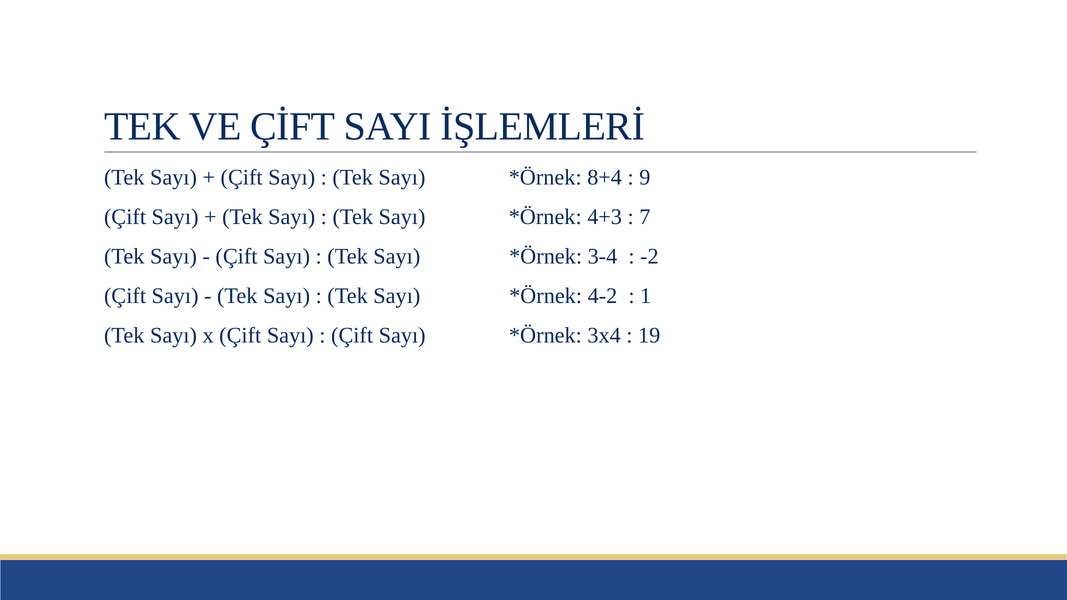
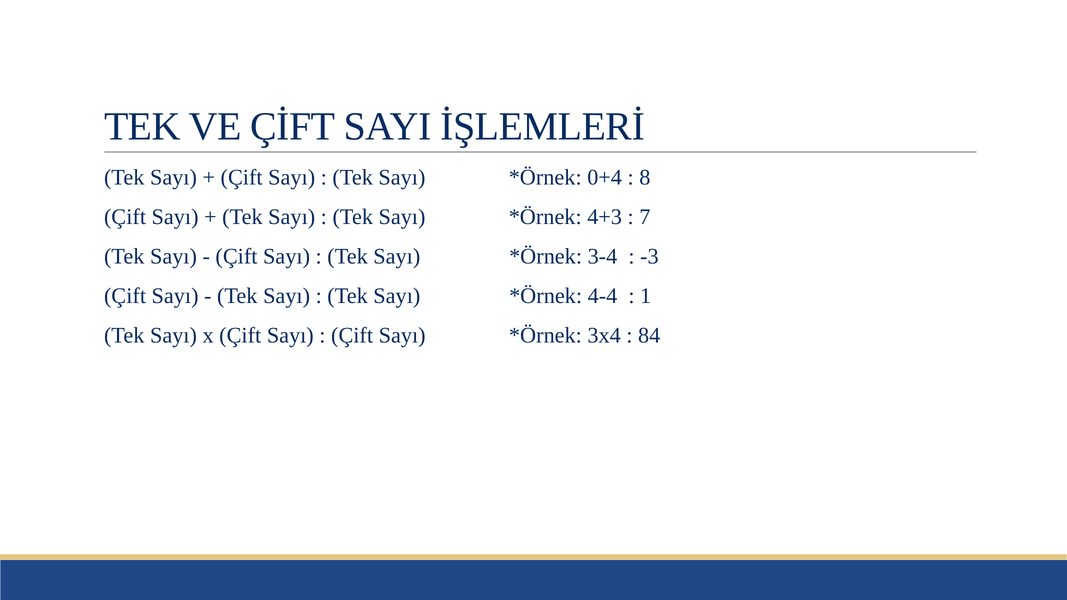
8+4: 8+4 -> 0+4 (605, 177)
9: 9 -> 8 (645, 177)
-2: -2 -> -3 (649, 257)
4-2: 4-2 -> 4-4 (602, 296)
19: 19 -> 84 (649, 336)
